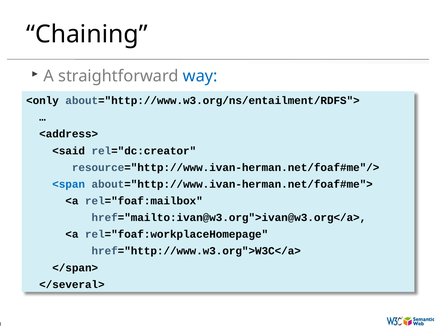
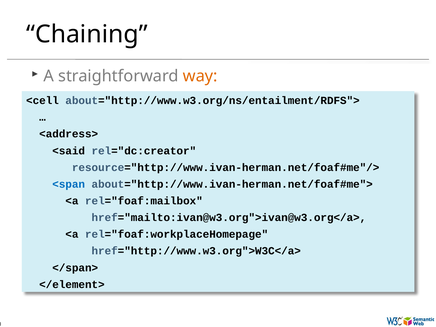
way colour: blue -> orange (200, 76)
<only: <only -> <cell (43, 101)
</several>: </several> -> </element> (72, 285)
